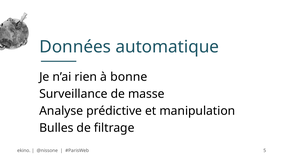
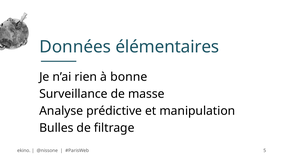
automatique: automatique -> élémentaires (167, 47)
